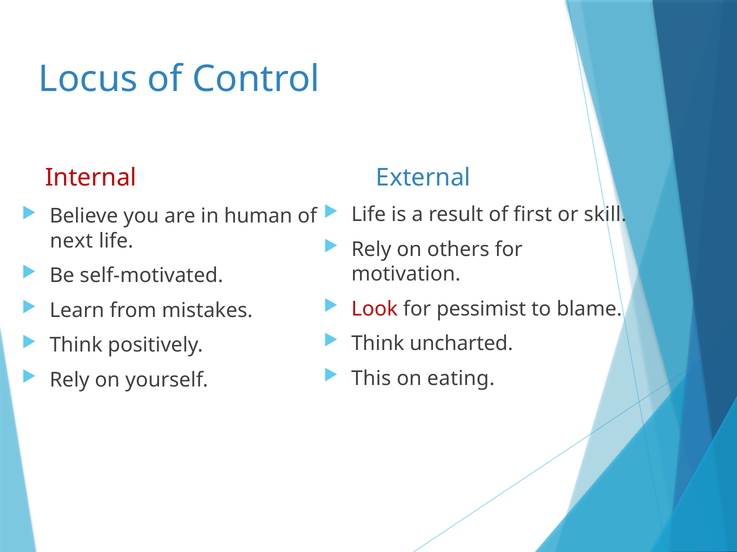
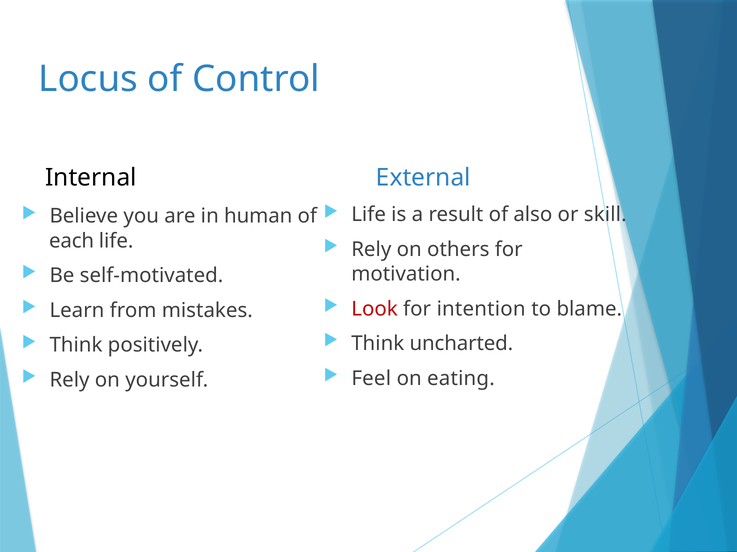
Internal colour: red -> black (91, 178)
first: first -> also (533, 215)
next: next -> each (72, 241)
pessimist: pessimist -> intention (481, 309)
This: This -> Feel (371, 379)
